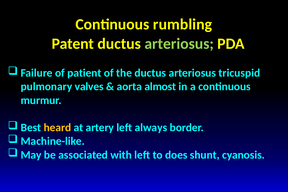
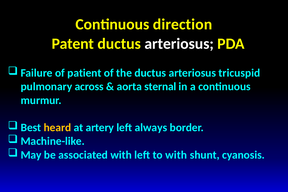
rumbling: rumbling -> direction (183, 24)
arteriosus colour: light green -> white (179, 44)
valves: valves -> across (89, 87)
almost: almost -> sternal (160, 87)
to does: does -> with (176, 155)
